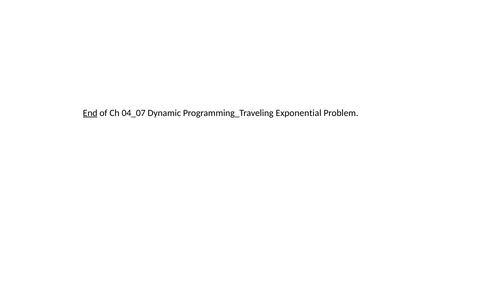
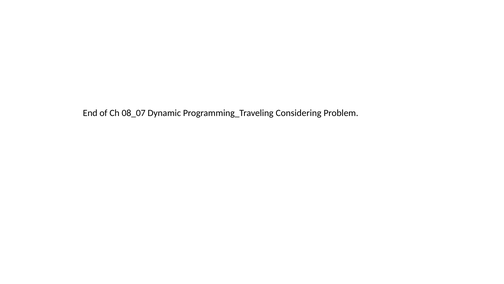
End underline: present -> none (90, 113)
04_07: 04_07 -> 08_07 (134, 113)
Exponential: Exponential -> Considering (299, 113)
